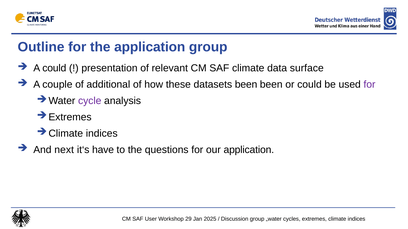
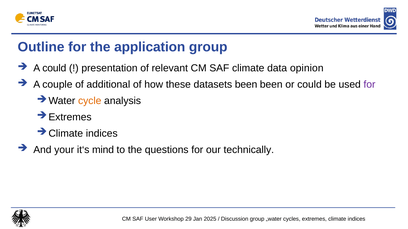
surface: surface -> opinion (307, 68)
cycle colour: purple -> orange (90, 101)
next: next -> your (64, 150)
have: have -> mind (103, 150)
our application: application -> technically (249, 150)
